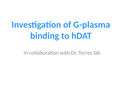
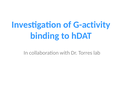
G-plasma: G-plasma -> G-activity (92, 25)
